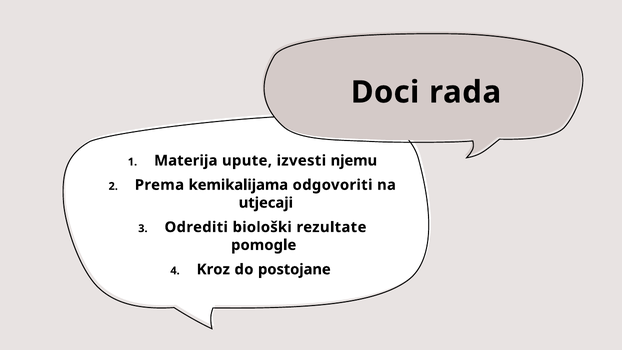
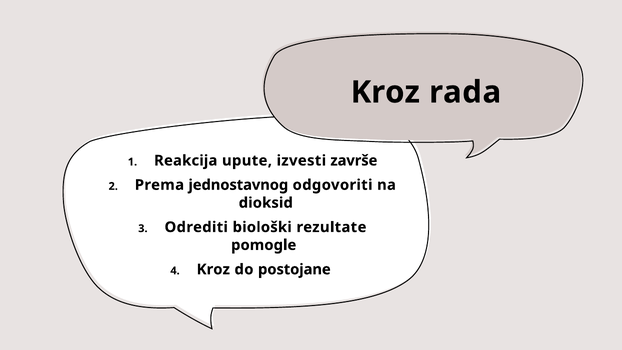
Doci: Doci -> Kroz (385, 92)
Materija: Materija -> Reakcija (186, 161)
njemu: njemu -> završe (354, 161)
kemikalijama: kemikalijama -> jednostavnog (238, 185)
utjecaji: utjecaji -> dioksid (266, 203)
